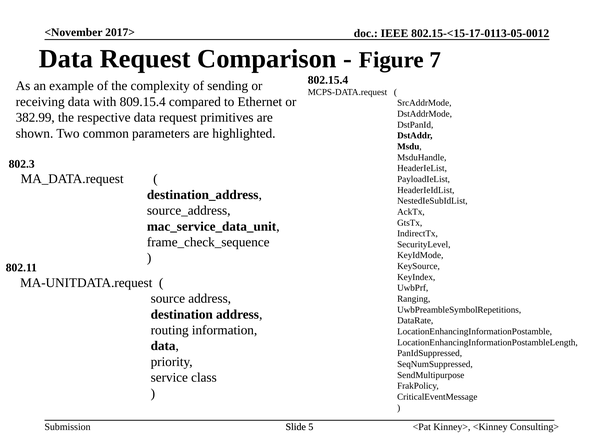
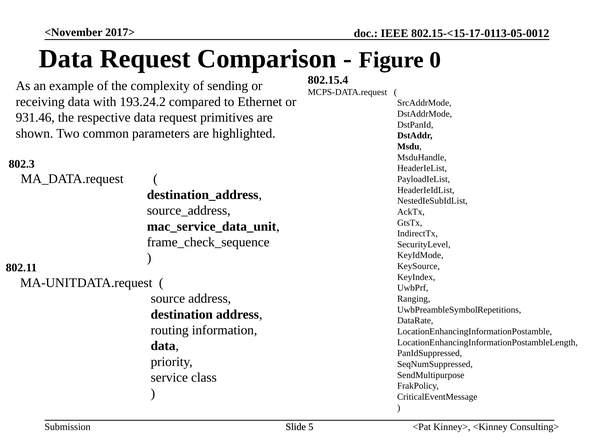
7: 7 -> 0 (435, 60)
809.15.4: 809.15.4 -> 193.24.2 (143, 102)
382.99: 382.99 -> 931.46 (35, 118)
